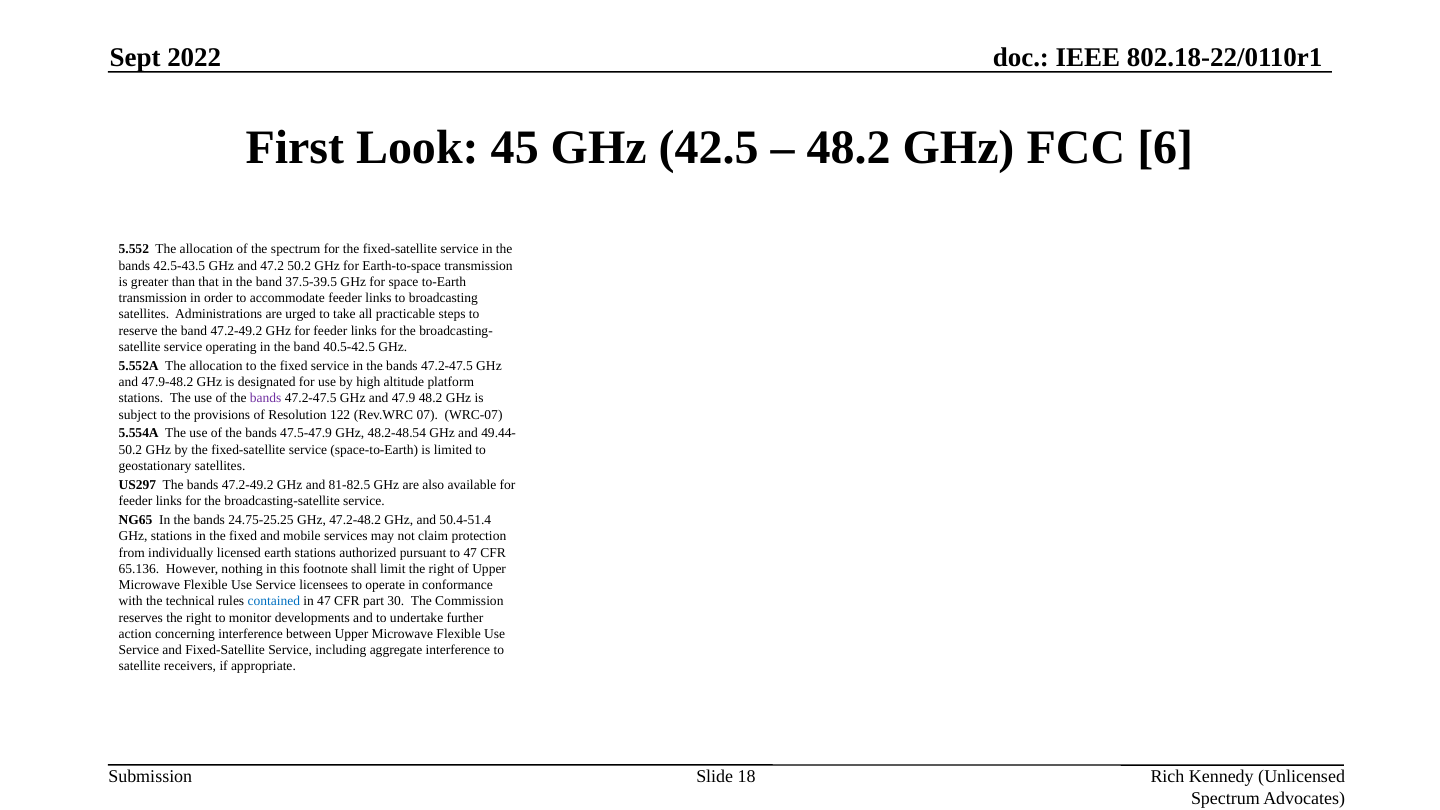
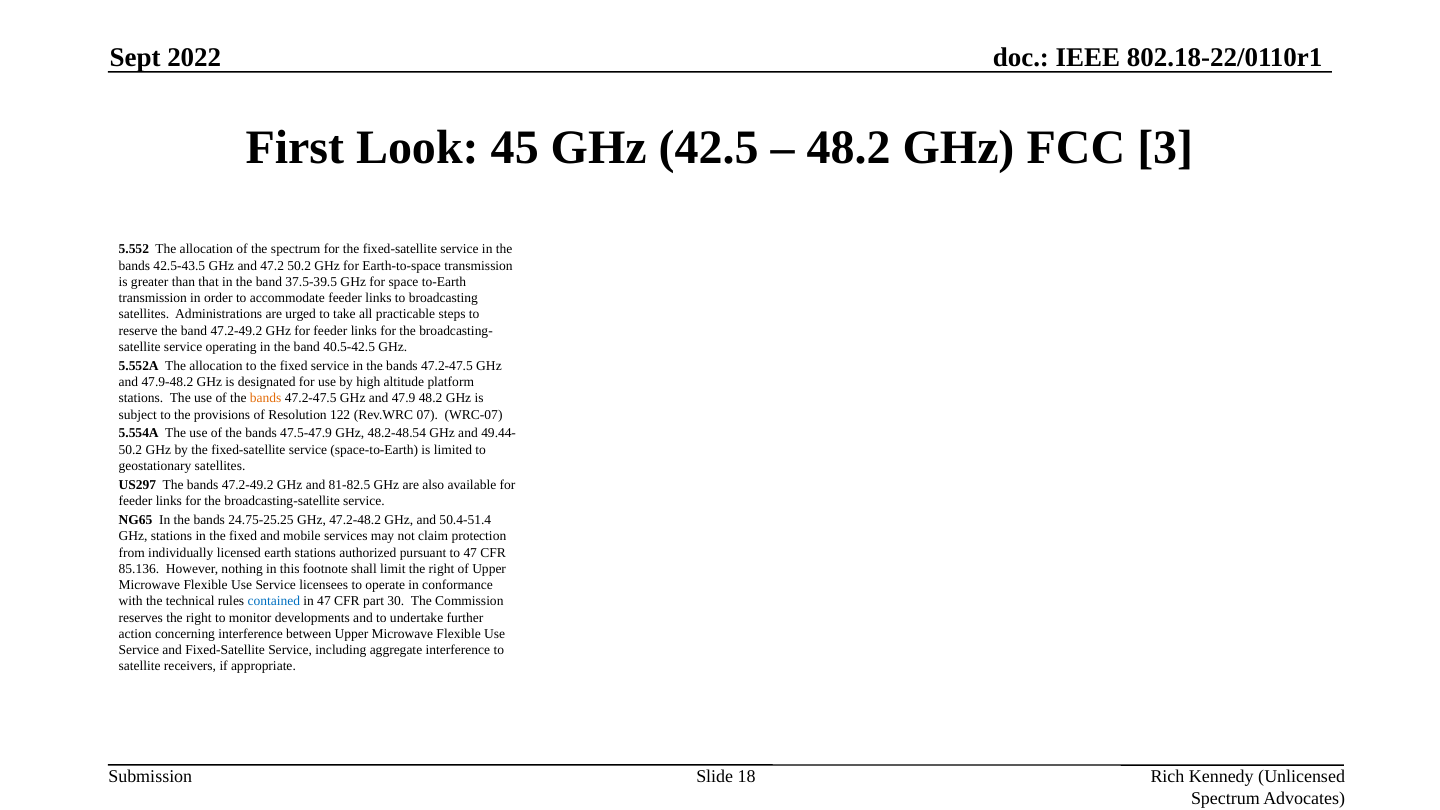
6: 6 -> 3 (1165, 147)
bands colour: purple -> orange (266, 398)
65.136: 65.136 -> 85.136 (139, 569)
